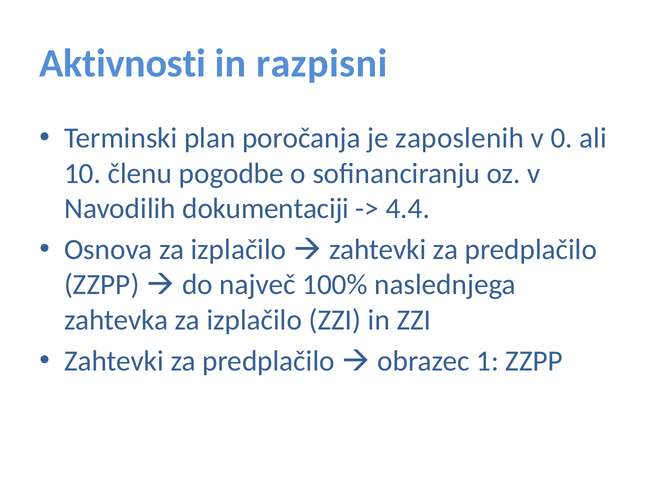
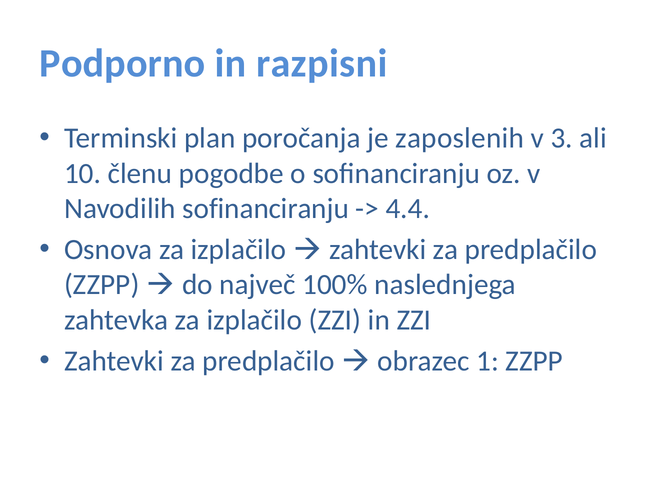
Aktivnosti: Aktivnosti -> Podporno (123, 64)
0: 0 -> 3 (562, 138)
Navodilih dokumentaciji: dokumentaciji -> sofinanciranju (266, 208)
